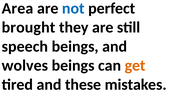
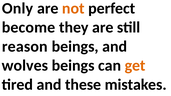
Area: Area -> Only (17, 8)
not colour: blue -> orange (73, 8)
brought: brought -> become (29, 27)
speech: speech -> reason (25, 46)
